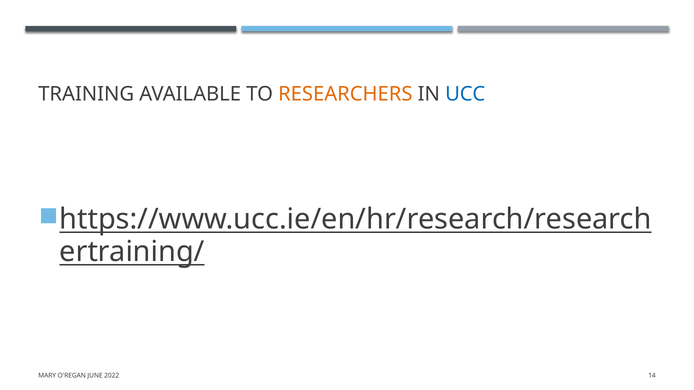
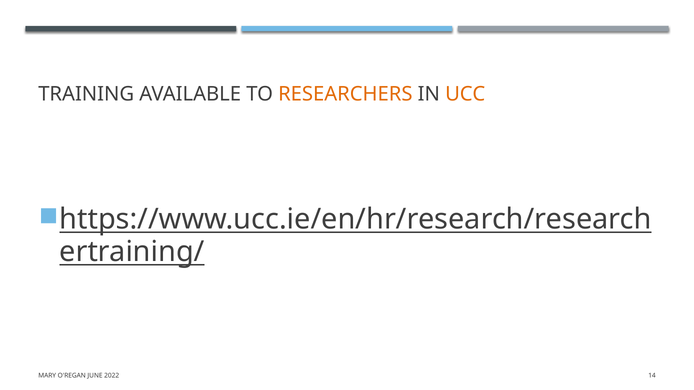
UCC colour: blue -> orange (465, 94)
